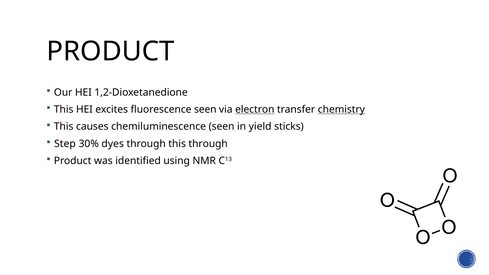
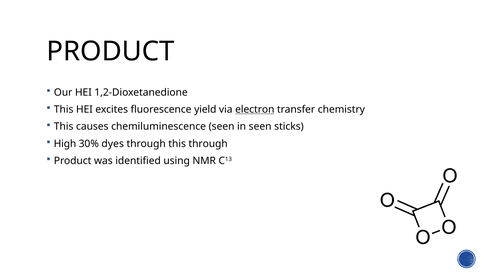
fluorescence seen: seen -> yield (205, 109)
chemistry underline: present -> none (341, 109)
in yield: yield -> seen (260, 127)
Step: Step -> High (65, 144)
